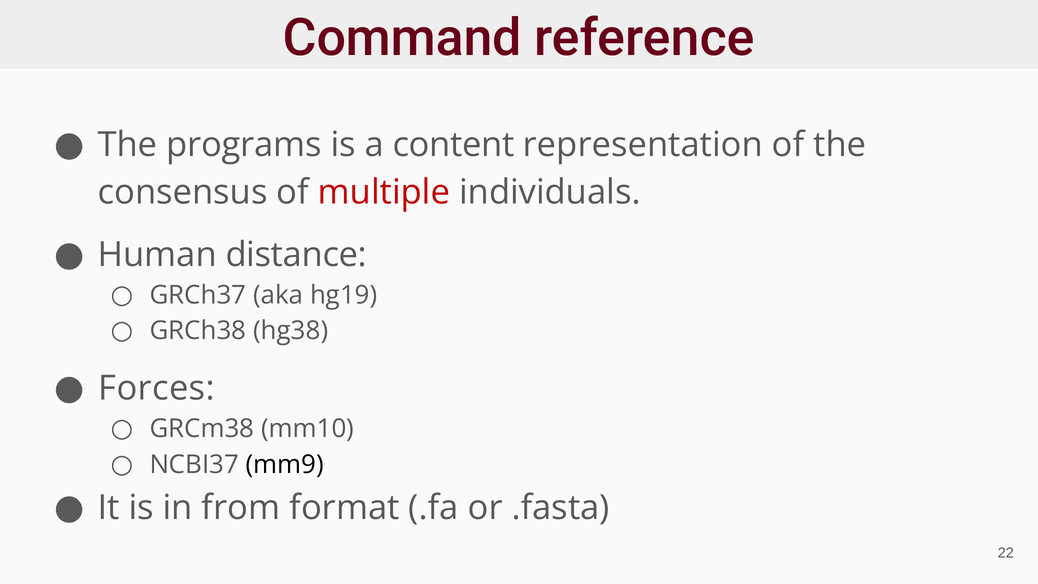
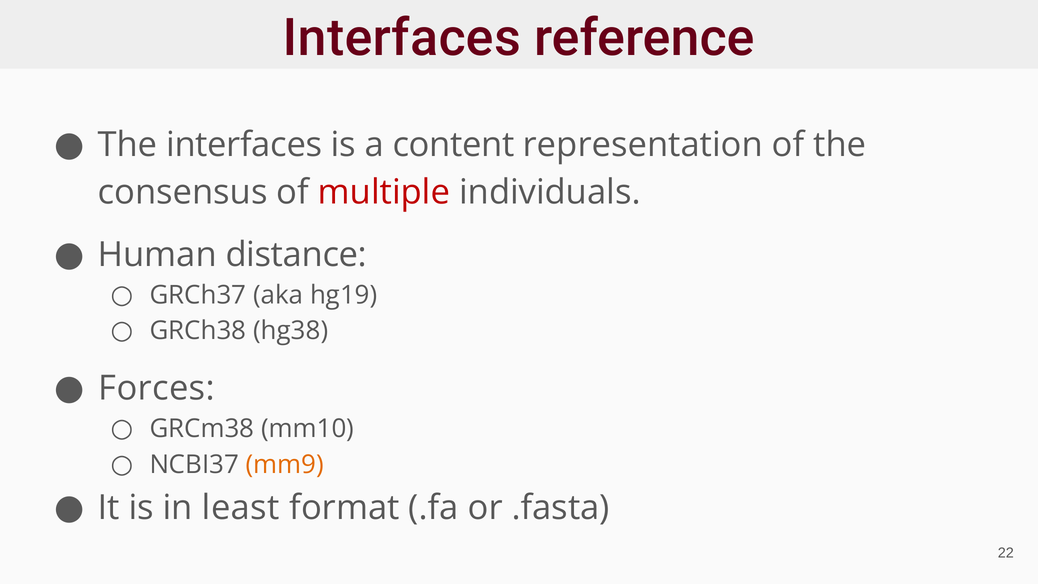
Command: Command -> Interfaces (402, 38)
The programs: programs -> interfaces (244, 145)
mm9 colour: black -> orange (285, 464)
from: from -> least (241, 508)
